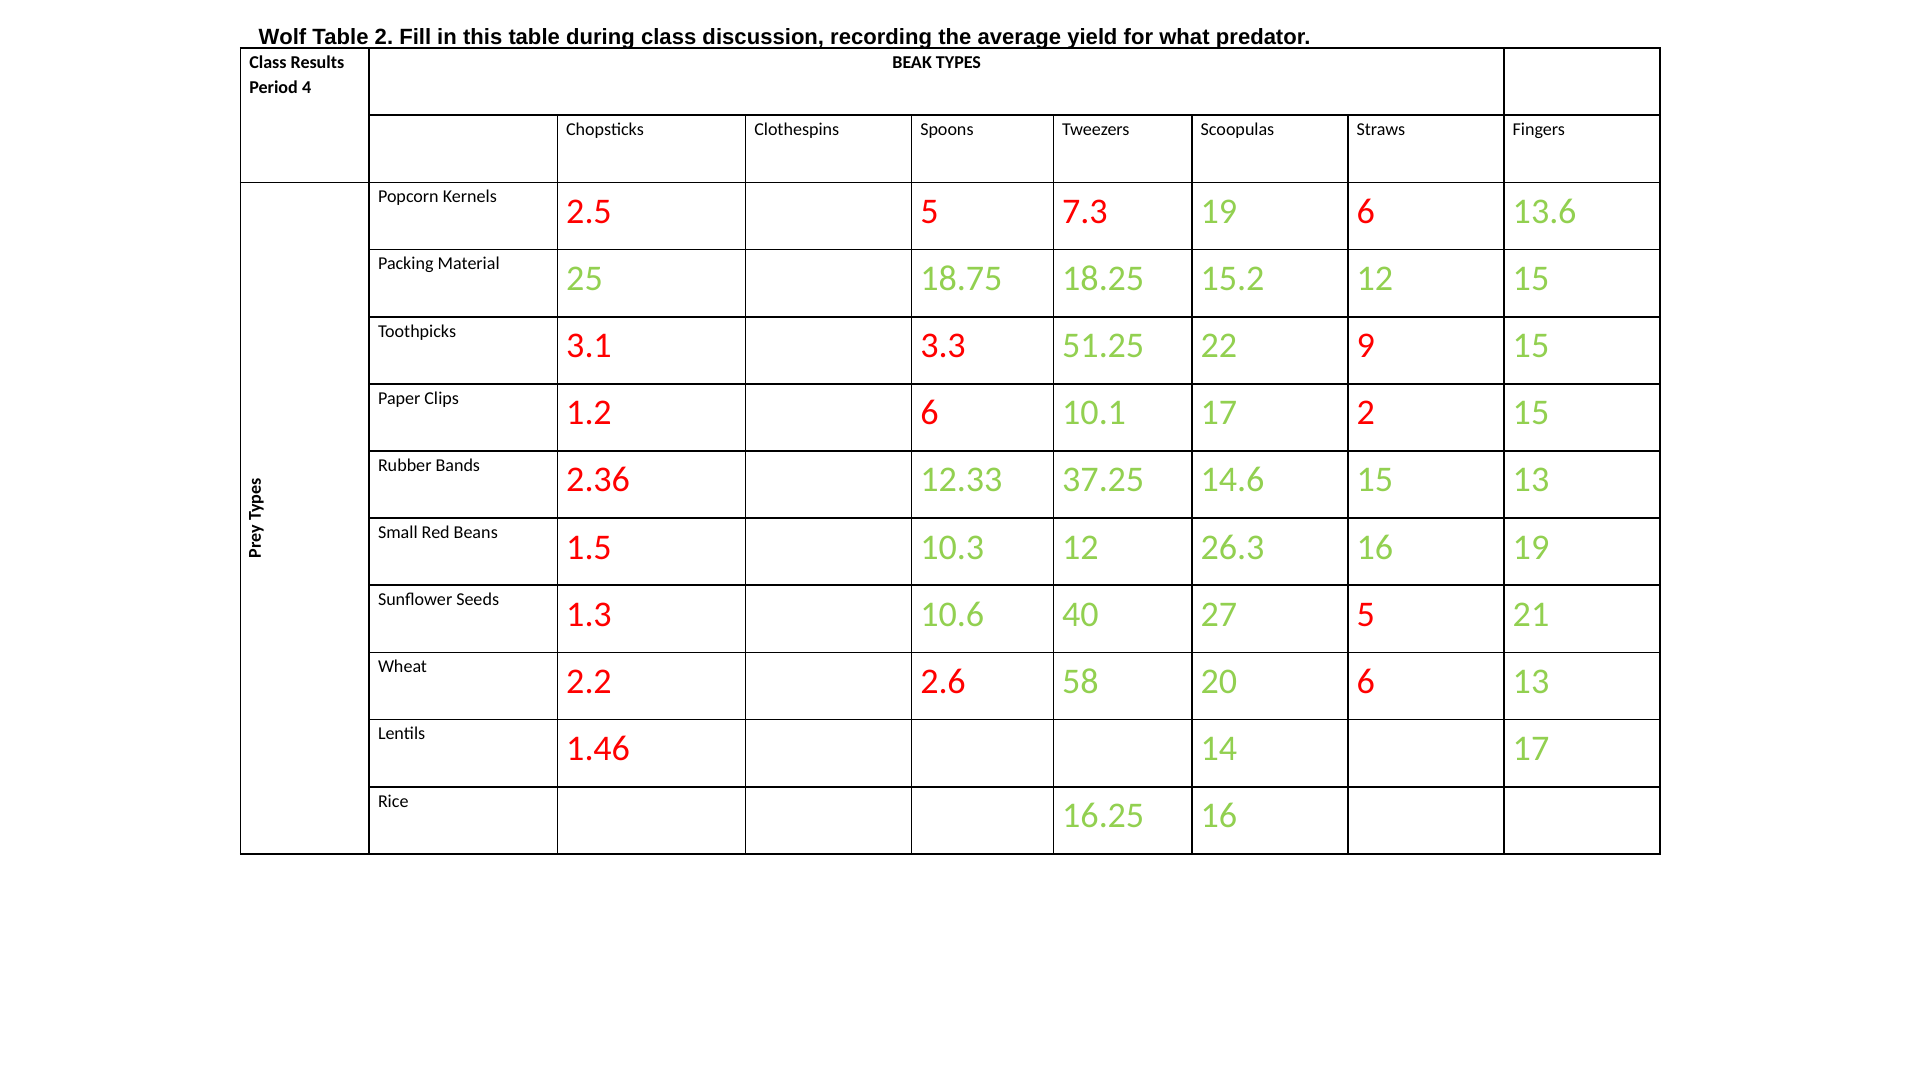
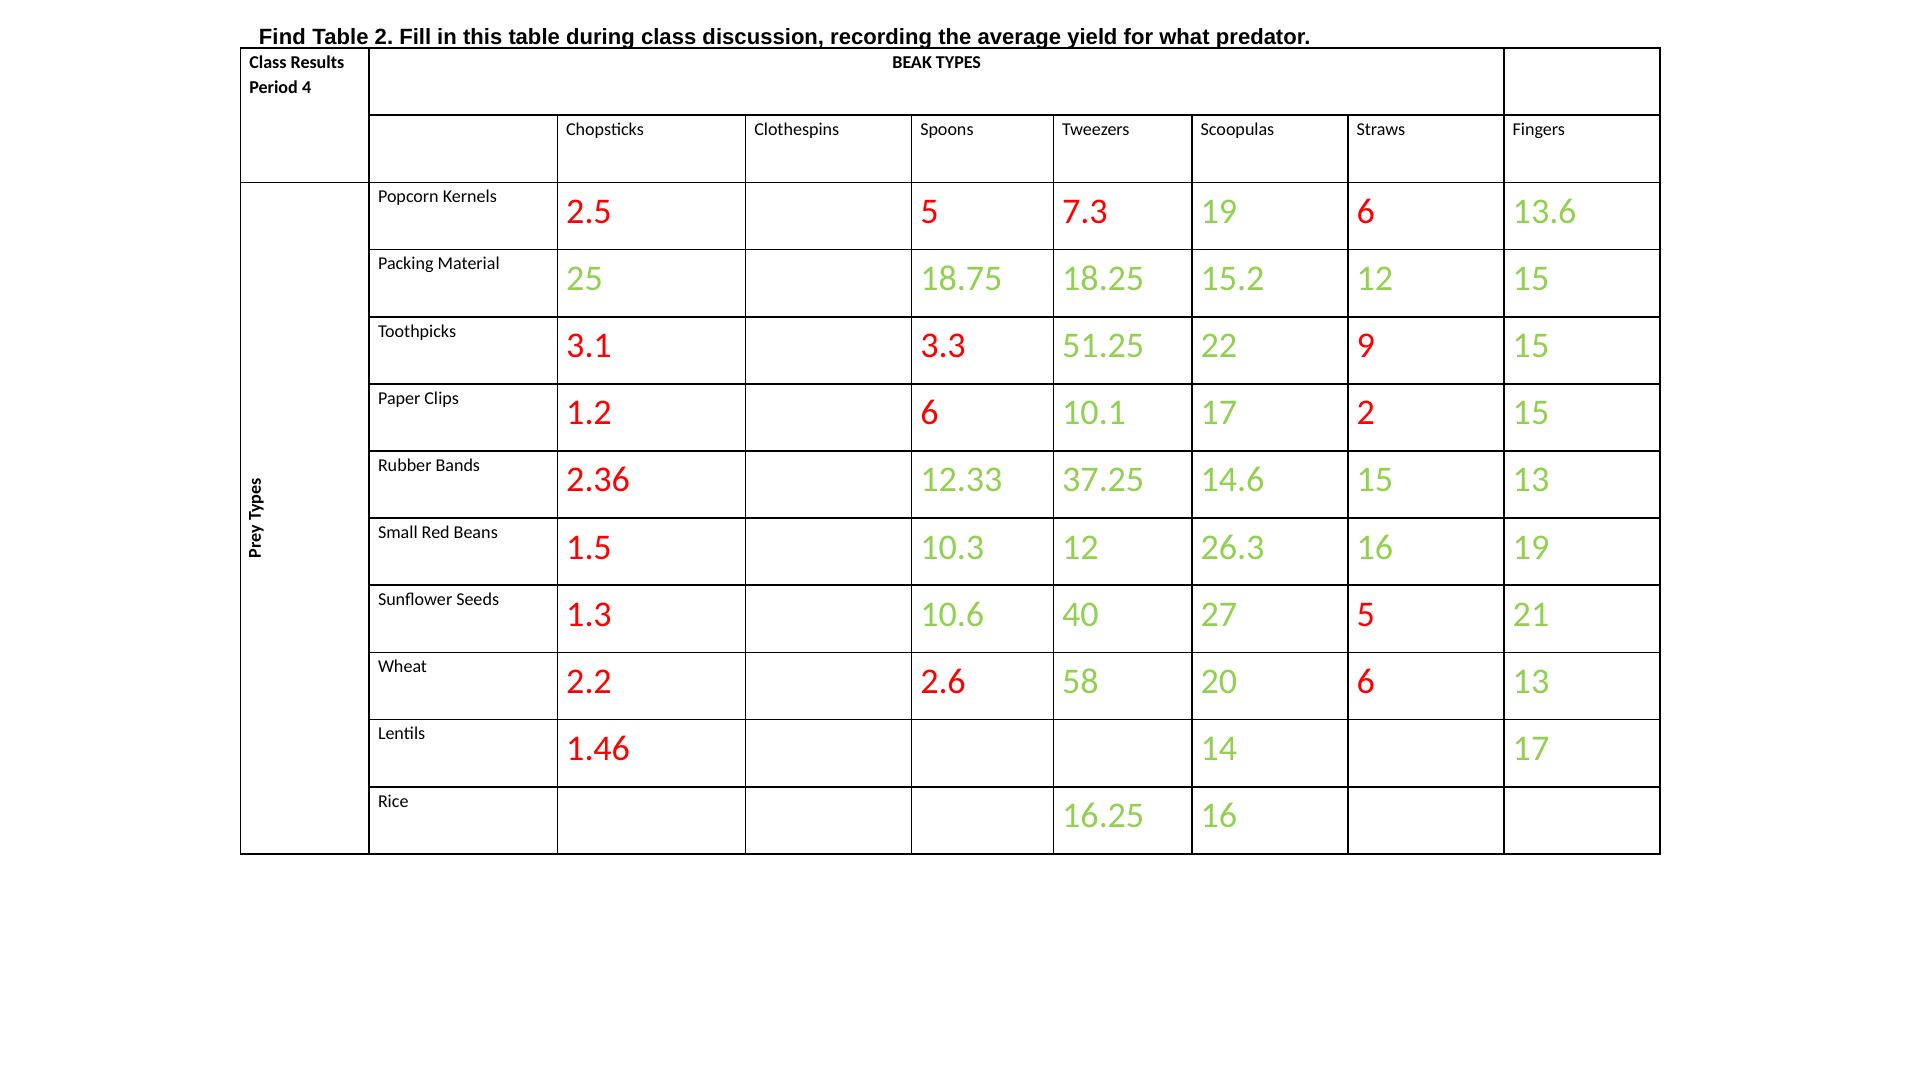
Wolf: Wolf -> Find (282, 38)
